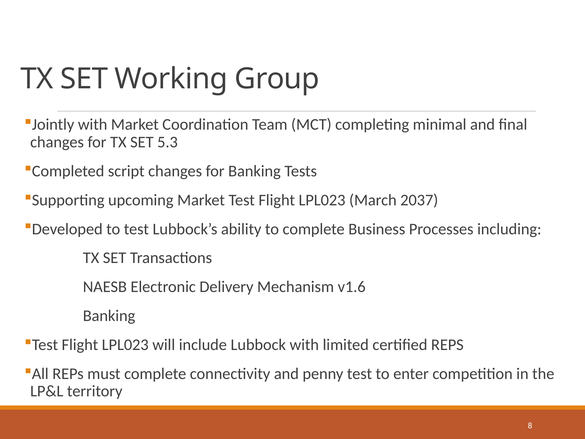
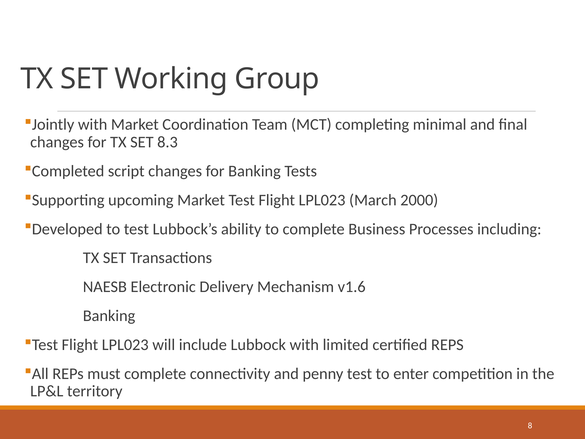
5.3: 5.3 -> 8.3 (168, 142)
2037: 2037 -> 2000 (419, 200)
